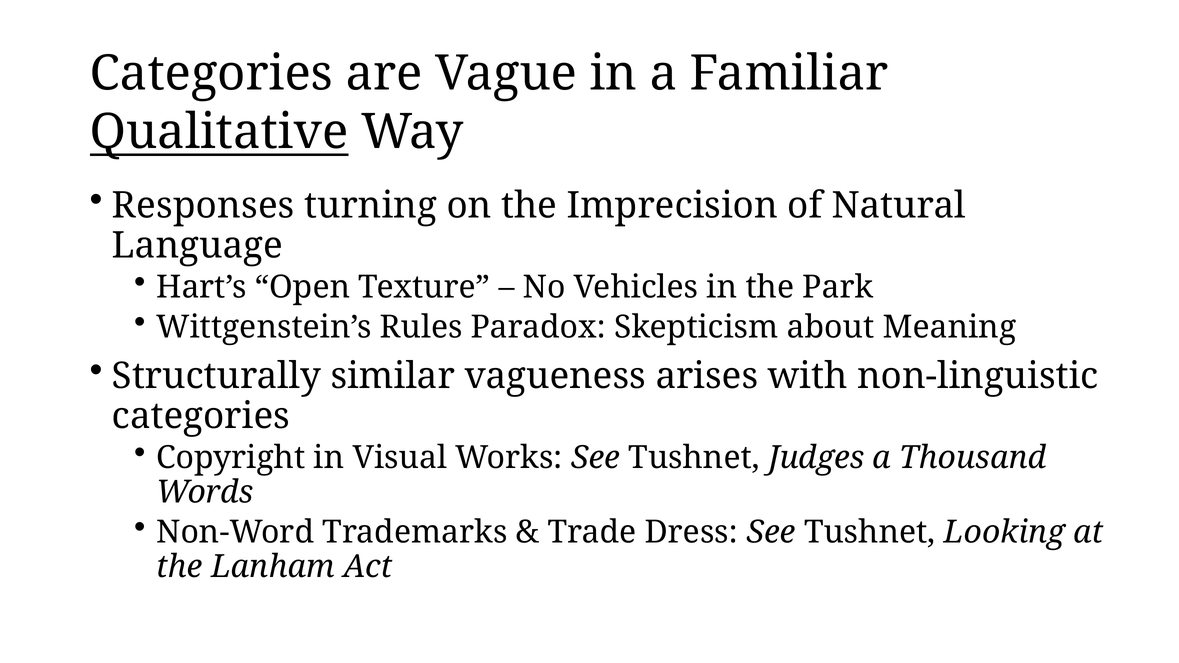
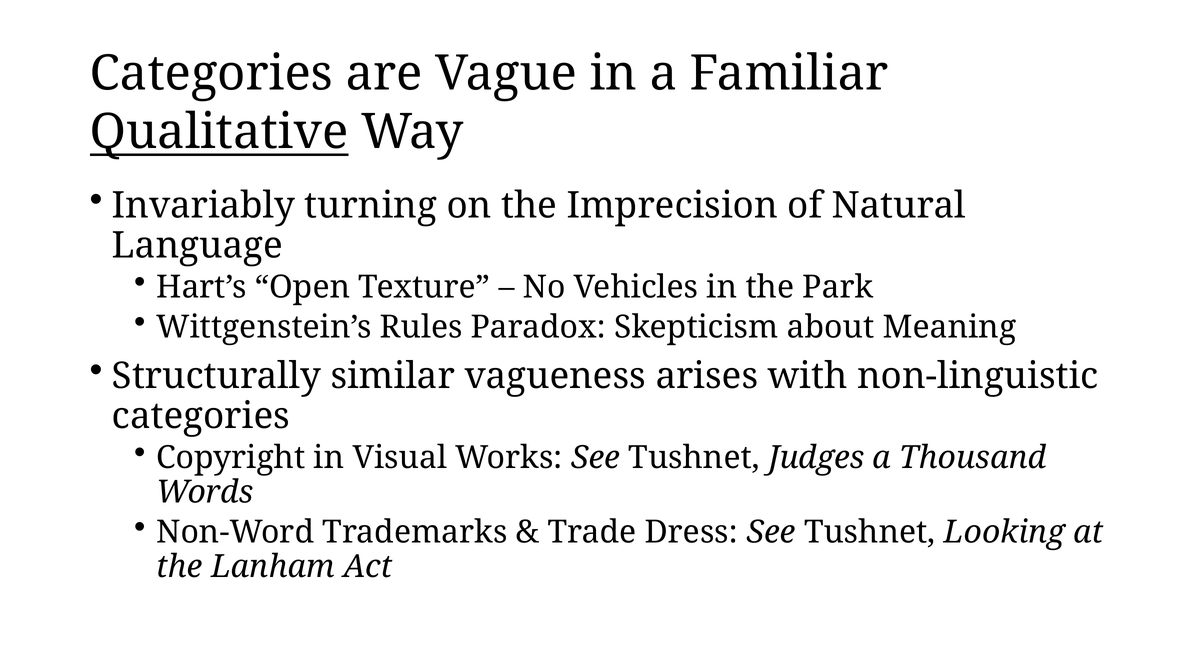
Responses: Responses -> Invariably (203, 206)
